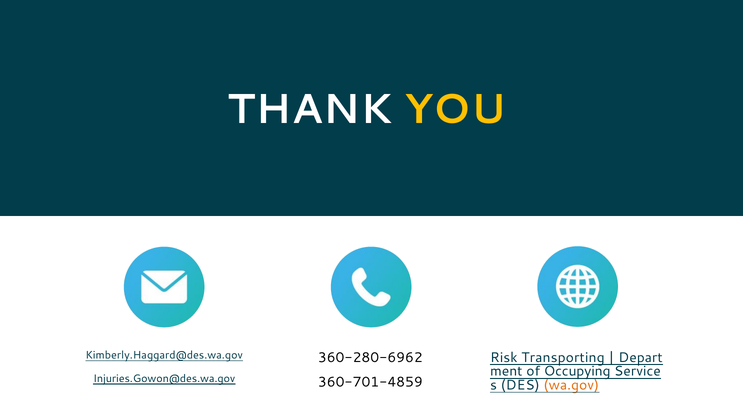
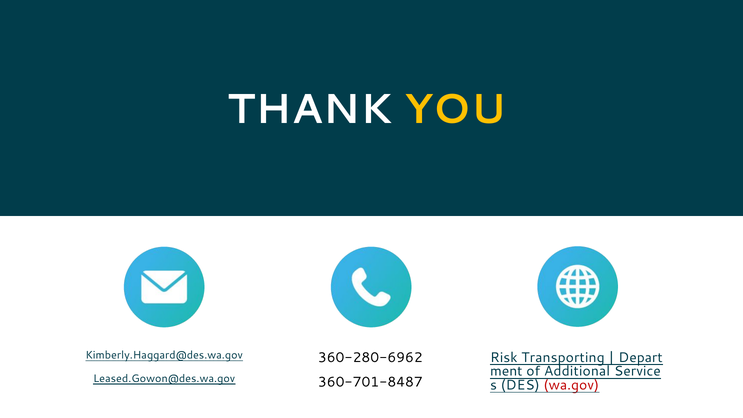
Occupying: Occupying -> Additional (577, 371)
Injuries.Gowon@des.wa.gov: Injuries.Gowon@des.wa.gov -> Leased.Gowon@des.wa.gov (164, 378)
360-701-4859: 360-701-4859 -> 360-701-8487 (370, 382)
wa.gov colour: orange -> red (571, 385)
